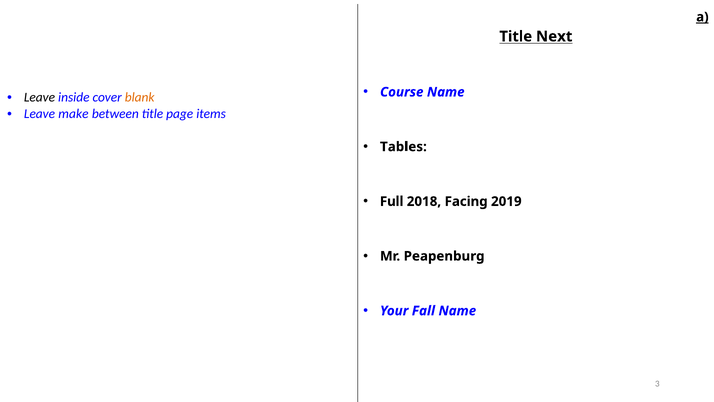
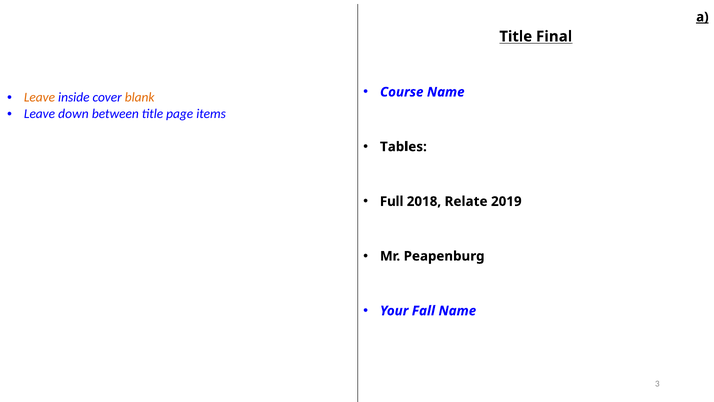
Next: Next -> Final (554, 36)
Leave colour: black -> orange (39, 97)
make: make -> down (73, 114)
Facing: Facing -> Relate (466, 201)
